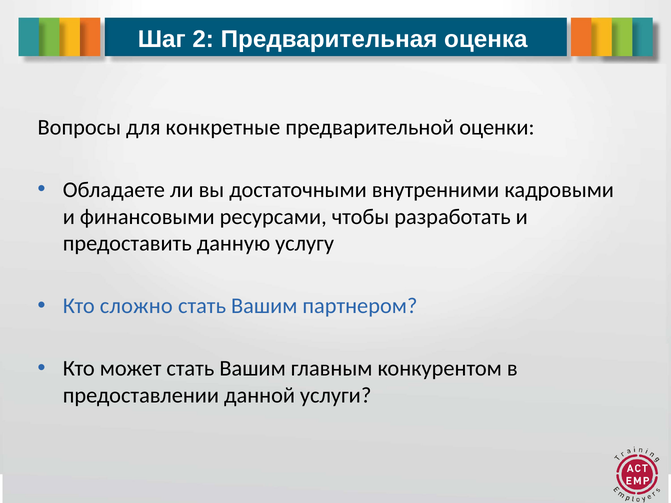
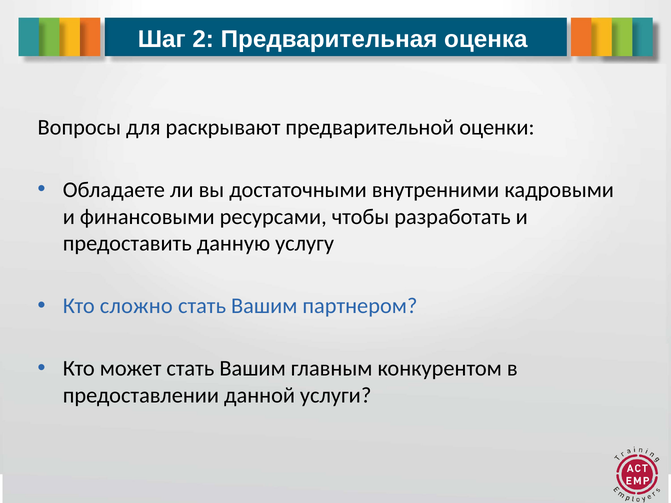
конкретные: конкретные -> раскрывают (223, 127)
